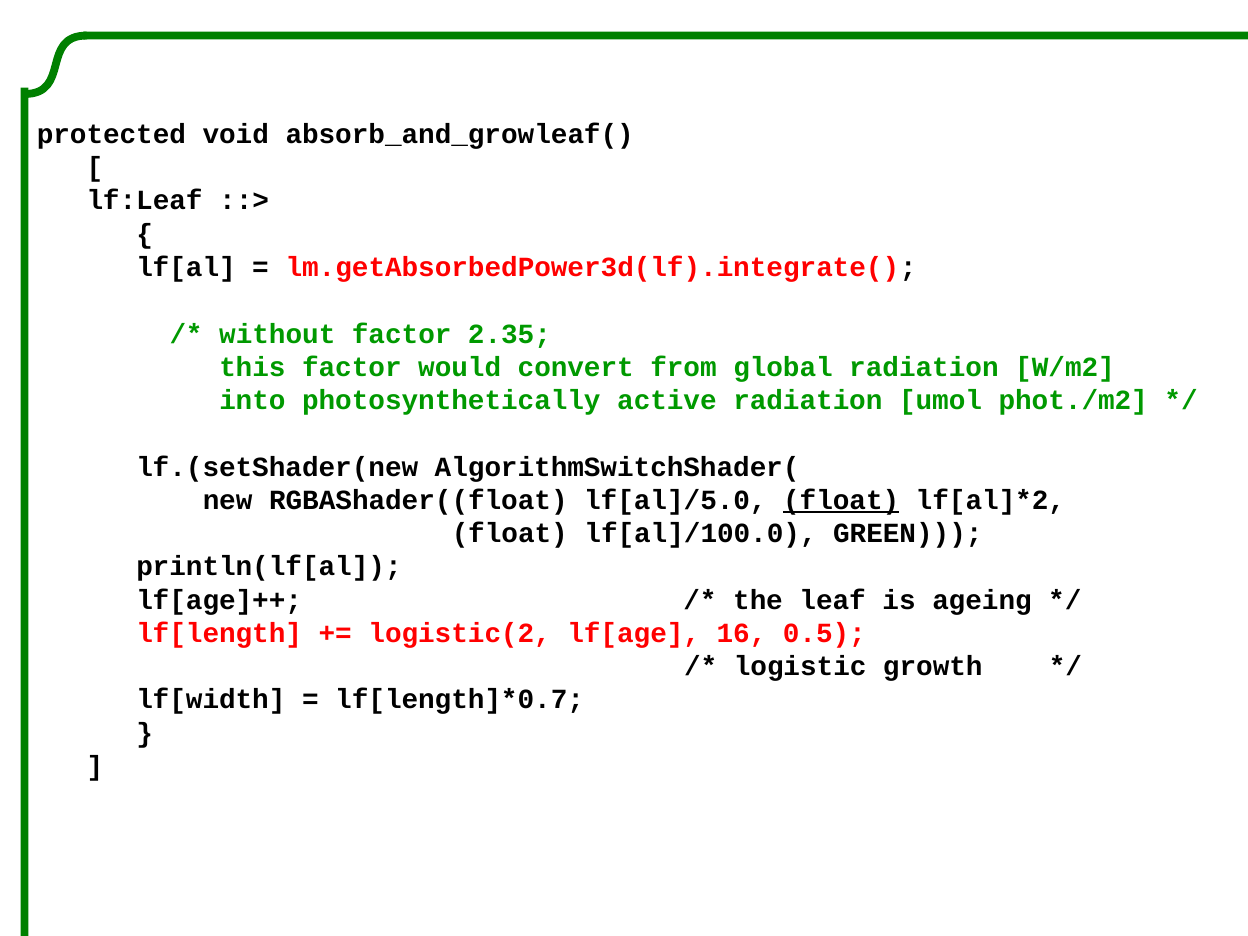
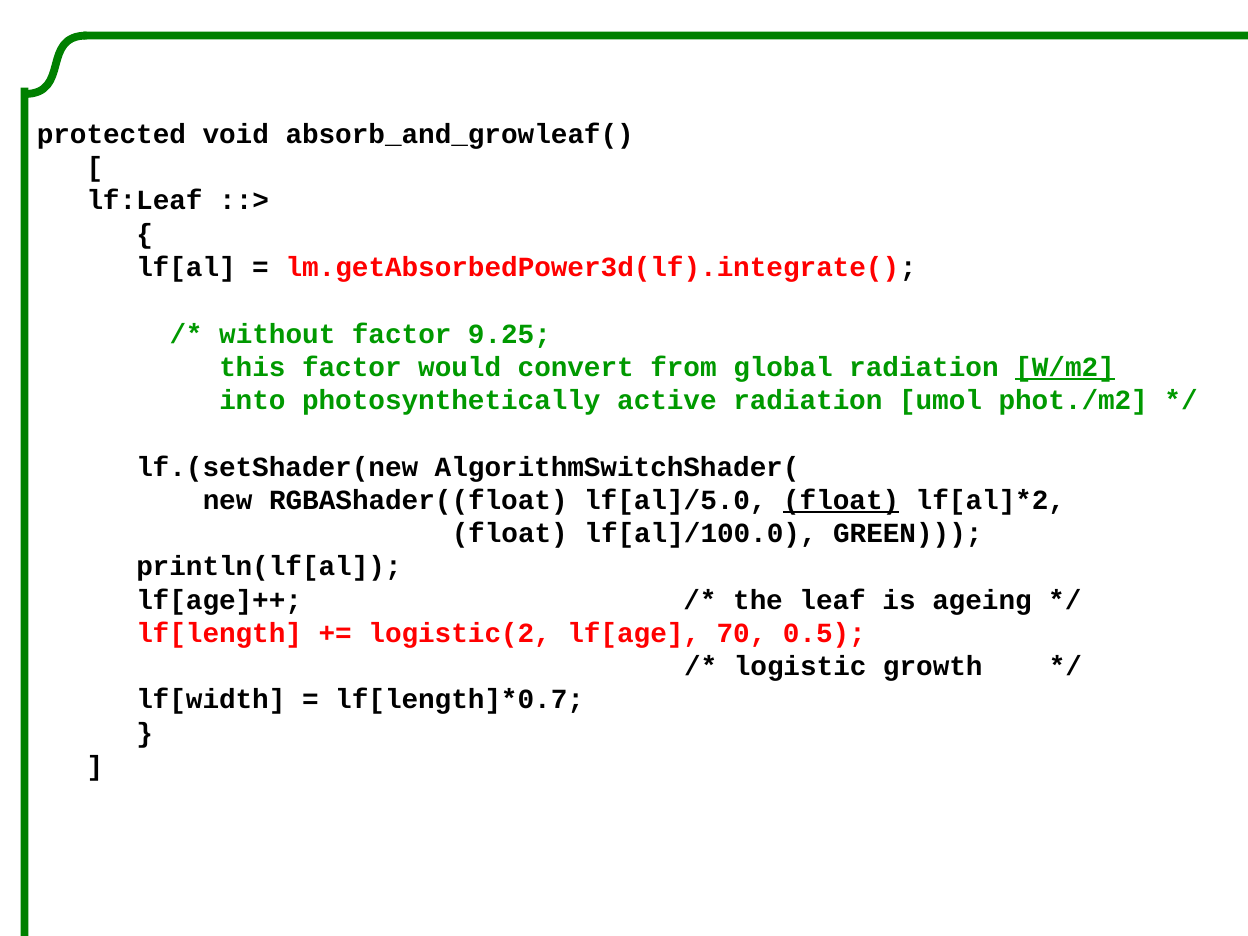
2.35: 2.35 -> 9.25 (509, 334)
W/m2 underline: none -> present (1065, 367)
16: 16 -> 70 (742, 633)
